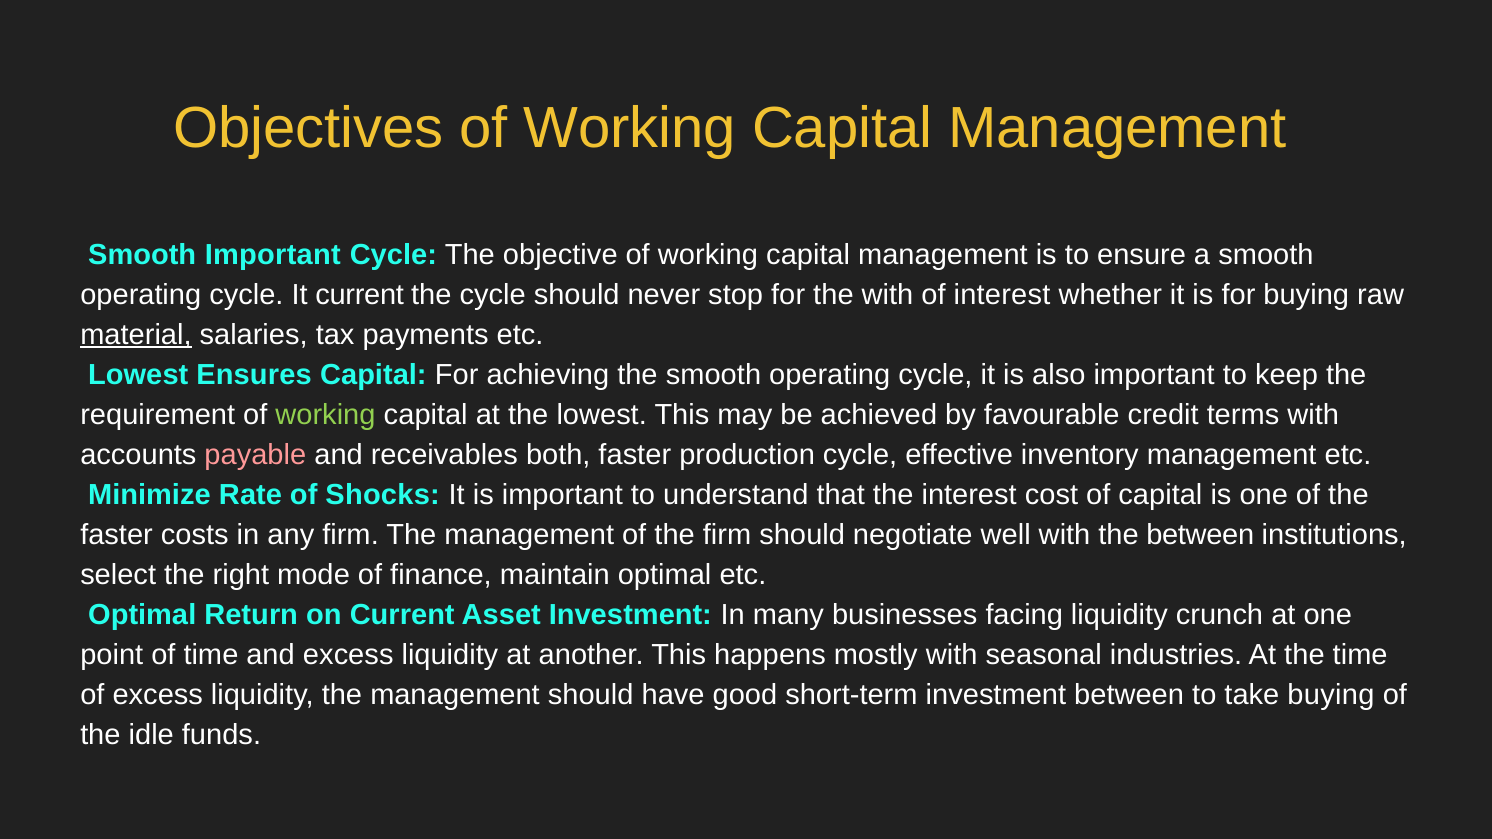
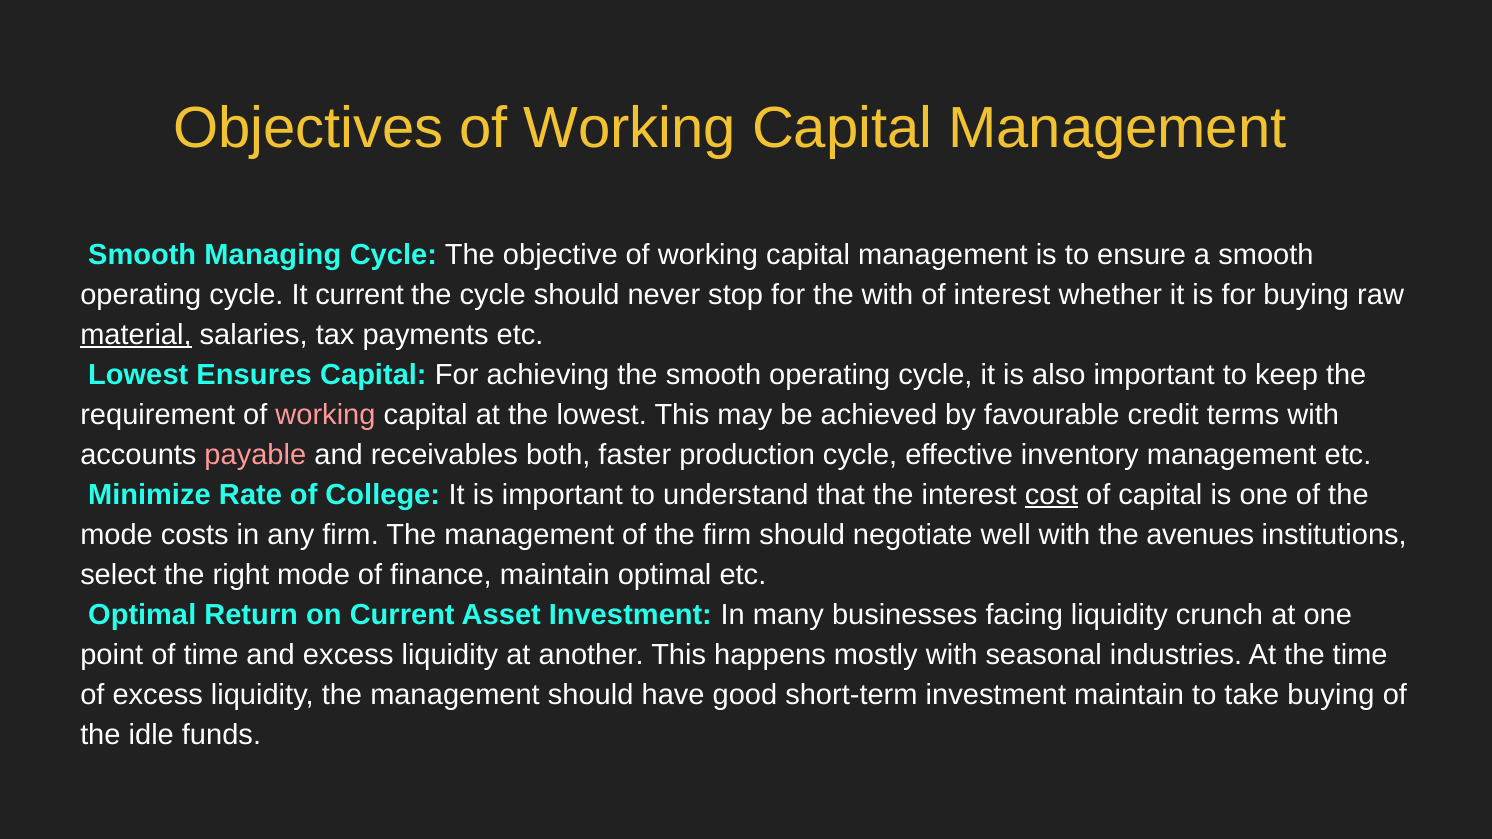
Smooth Important: Important -> Managing (273, 255)
working colour: light green -> pink (325, 415)
Shocks: Shocks -> College (383, 495)
cost underline: none -> present (1051, 495)
faster: faster -> mode (117, 535)
the between: between -> avenues (1200, 535)
investment between: between -> maintain (1129, 695)
